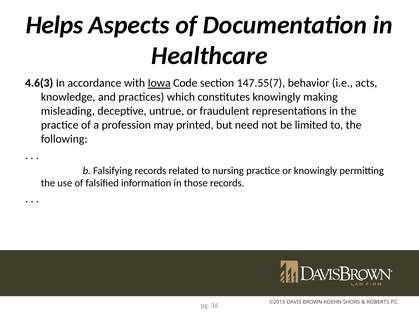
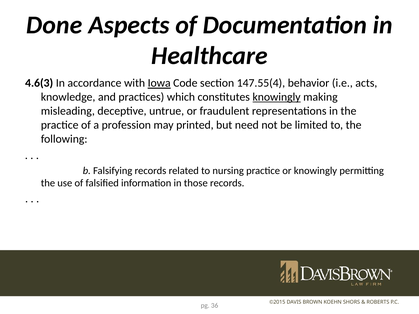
Helps: Helps -> Done (54, 25)
147.55(7: 147.55(7 -> 147.55(4 (261, 83)
knowingly underline: none -> present (277, 97)
